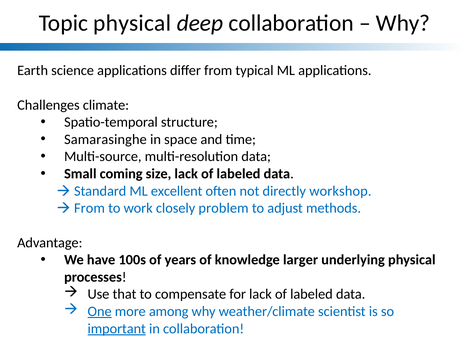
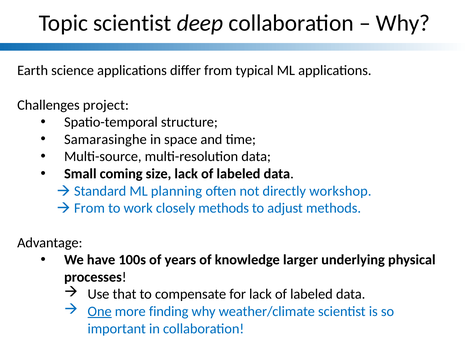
Topic physical: physical -> scientist (132, 23)
climate: climate -> project (106, 105)
excellent: excellent -> planning (177, 191)
closely problem: problem -> methods (224, 208)
among: among -> finding (169, 311)
important underline: present -> none (117, 328)
